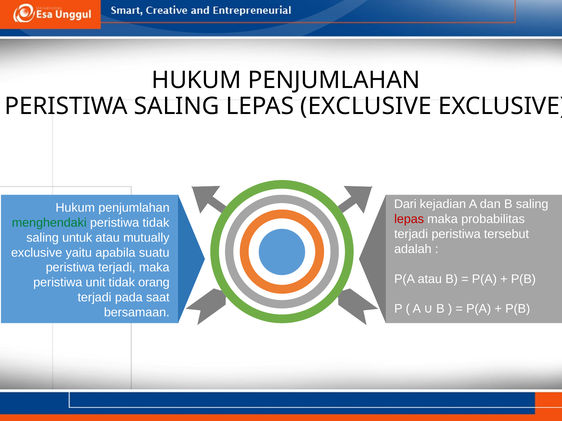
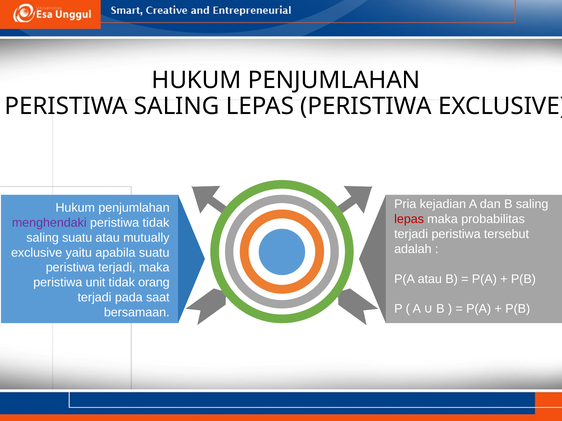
LEPAS EXCLUSIVE: EXCLUSIVE -> PERISTIWA (366, 106)
Dari: Dari -> Pria (405, 204)
menghendaki colour: green -> purple (49, 223)
saling untuk: untuk -> suatu (77, 238)
